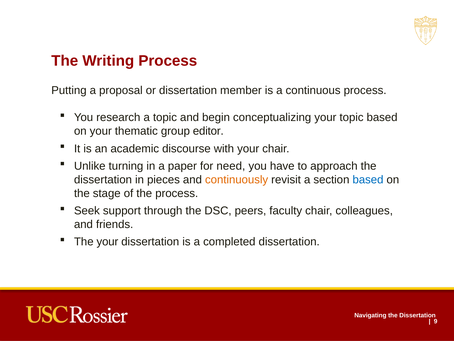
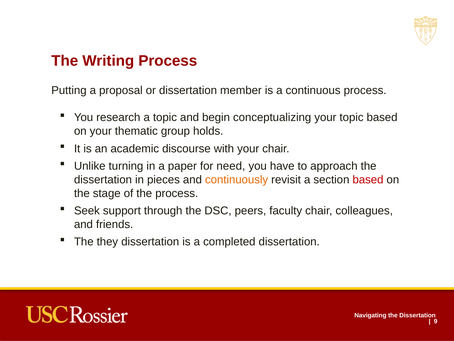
editor: editor -> holds (208, 131)
based colour: blue -> red (368, 179)
The your: your -> they (107, 242)
